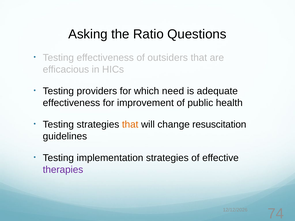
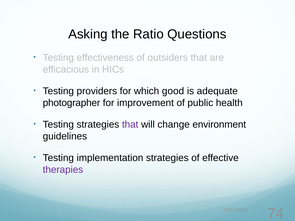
need: need -> good (173, 91)
effectiveness: effectiveness -> photographer (71, 103)
that colour: orange -> purple (130, 125)
resuscitation: resuscitation -> environment (219, 125)
